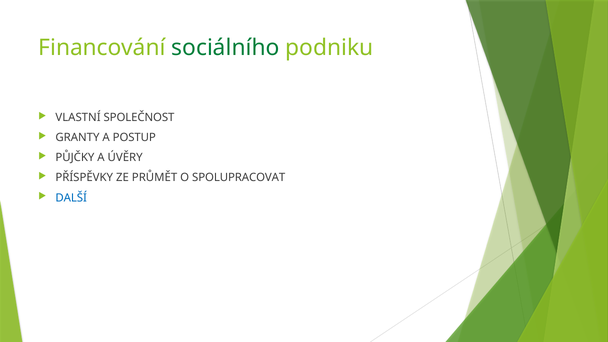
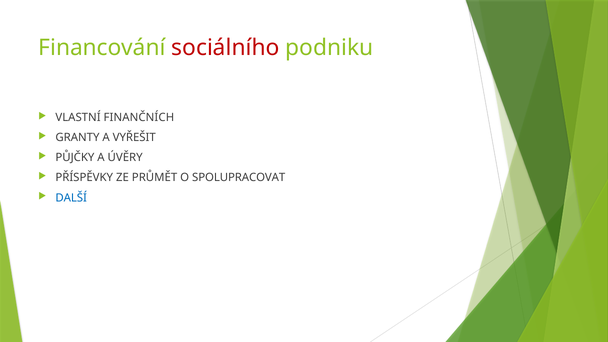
sociálního colour: green -> red (225, 48)
SPOLEČNOST: SPOLEČNOST -> FINANČNÍCH (139, 118)
POSTUP: POSTUP -> VYŘEŠIT (134, 138)
